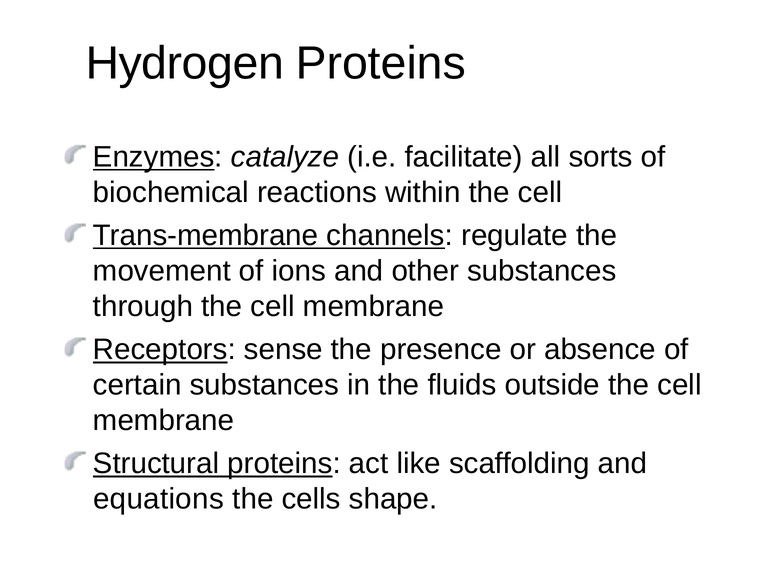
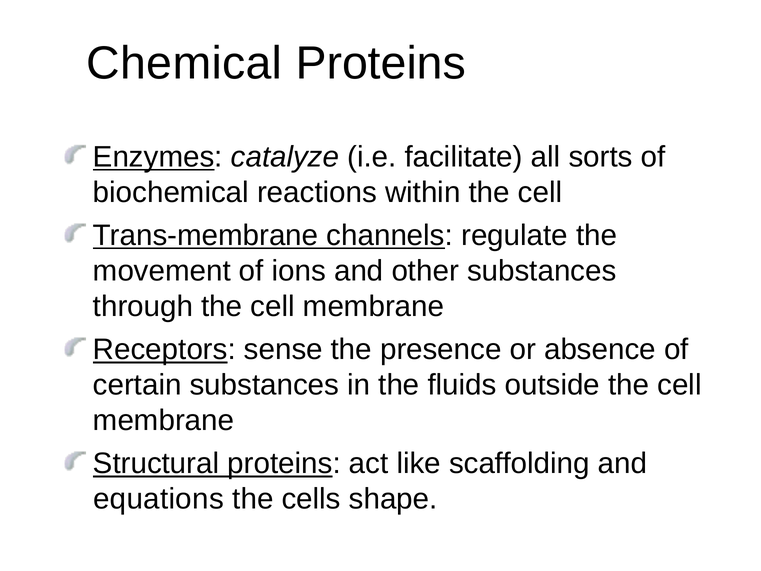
Hydrogen: Hydrogen -> Chemical (184, 63)
